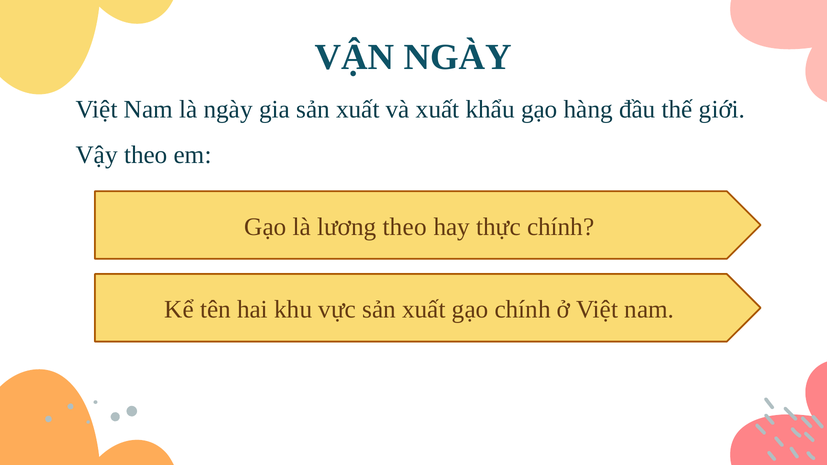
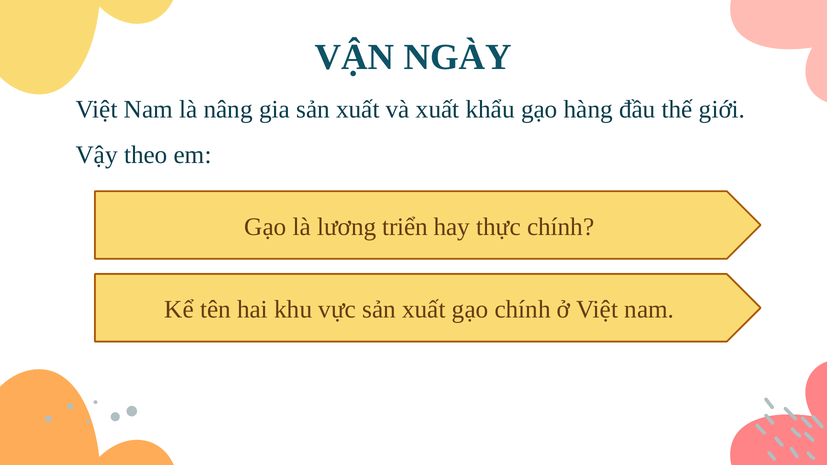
là ngày: ngày -> nâng (228, 110)
lương theo: theo -> triển (405, 227)
